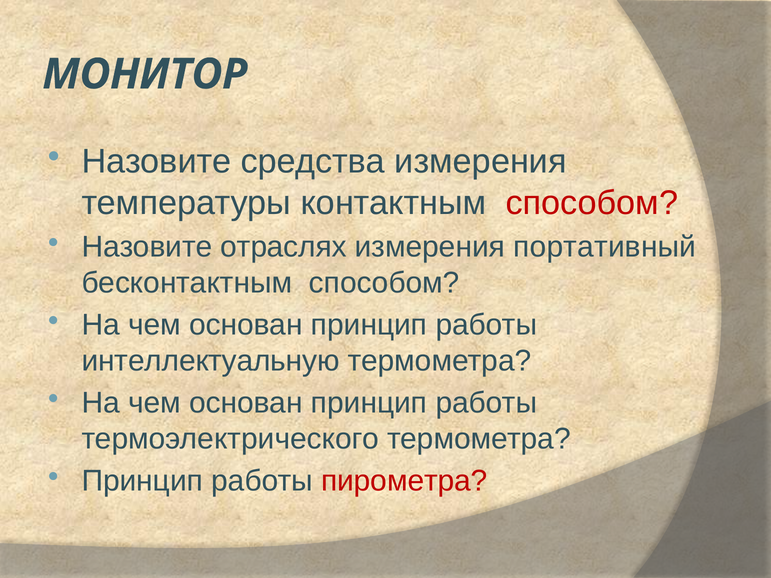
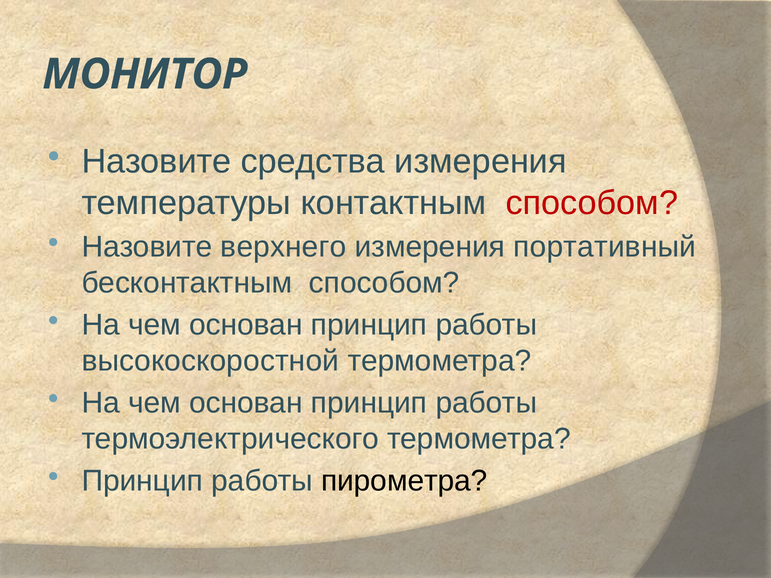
отраслях: отраслях -> верхнего (283, 247)
интеллектуальную: интеллектуальную -> высокоскоростной (210, 361)
пирометра colour: red -> black (404, 481)
